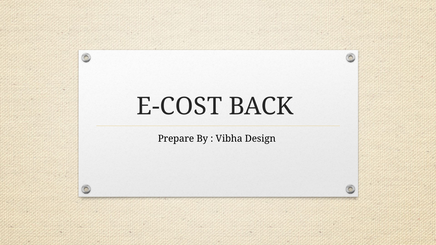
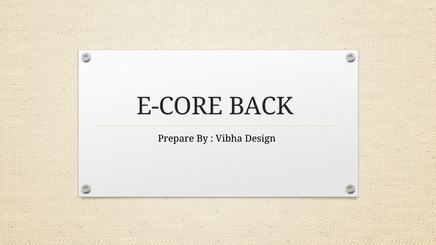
E-COST: E-COST -> E-CORE (180, 106)
